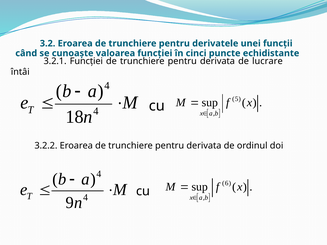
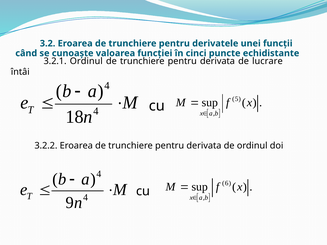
3.2.1 Funcției: Funcției -> Ordinul (86, 61)
